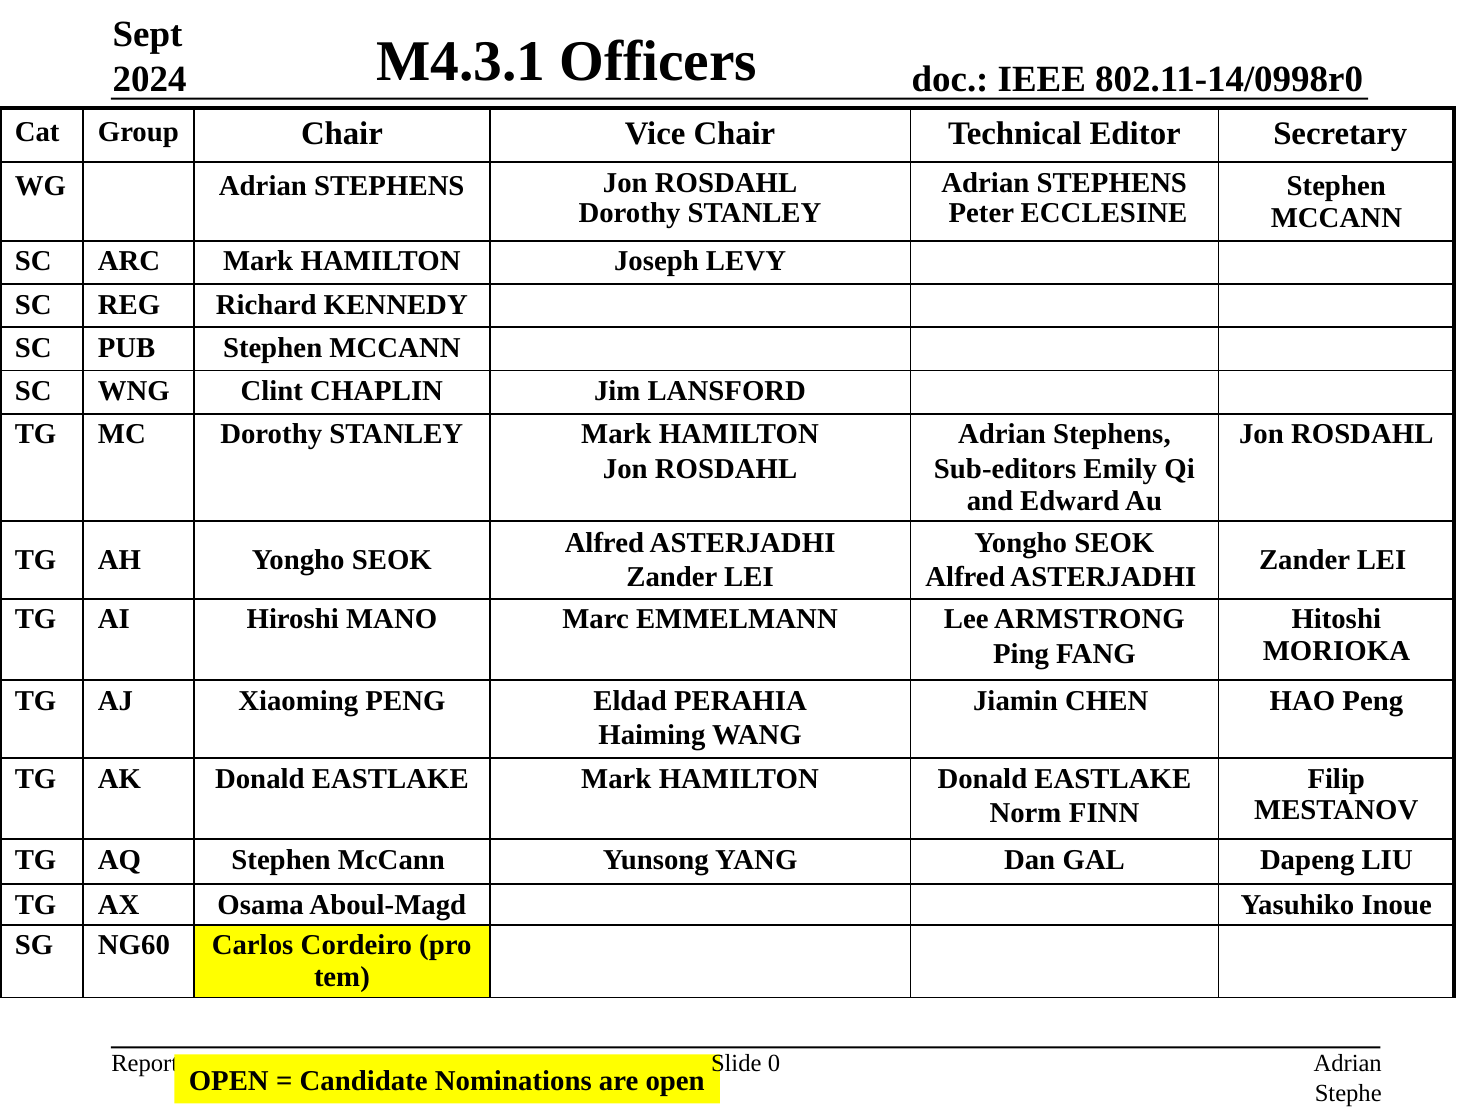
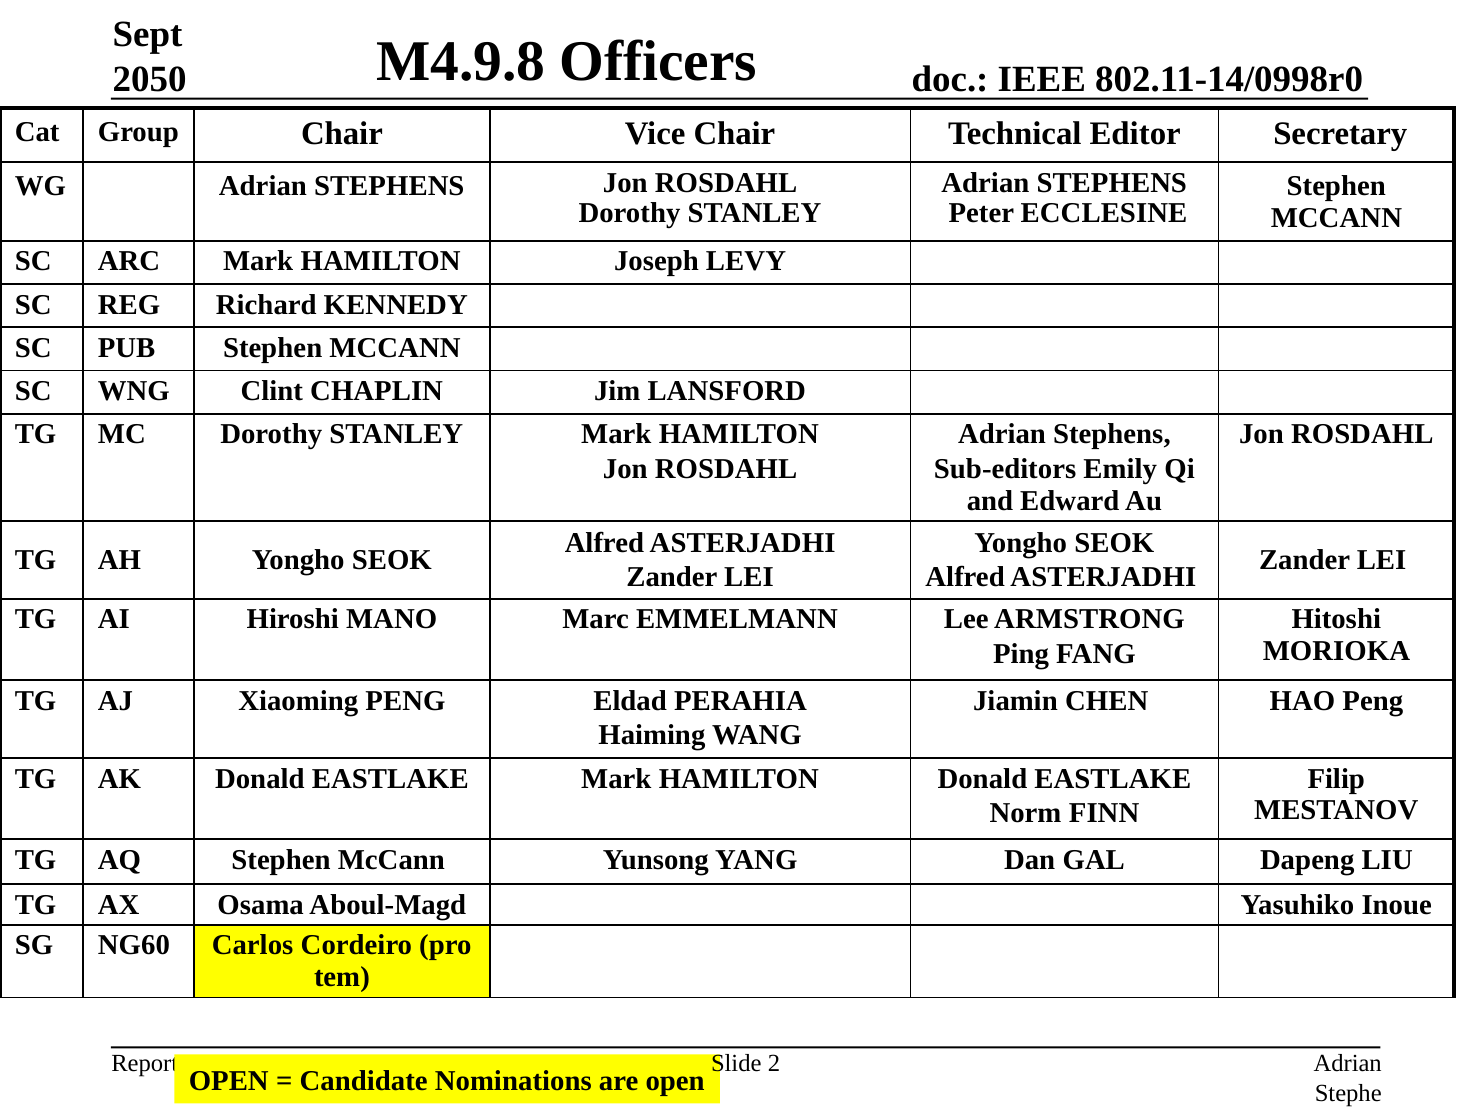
M4.3.1: M4.3.1 -> M4.9.8 (461, 61)
2024: 2024 -> 2050 (150, 79)
0: 0 -> 2 (774, 1064)
